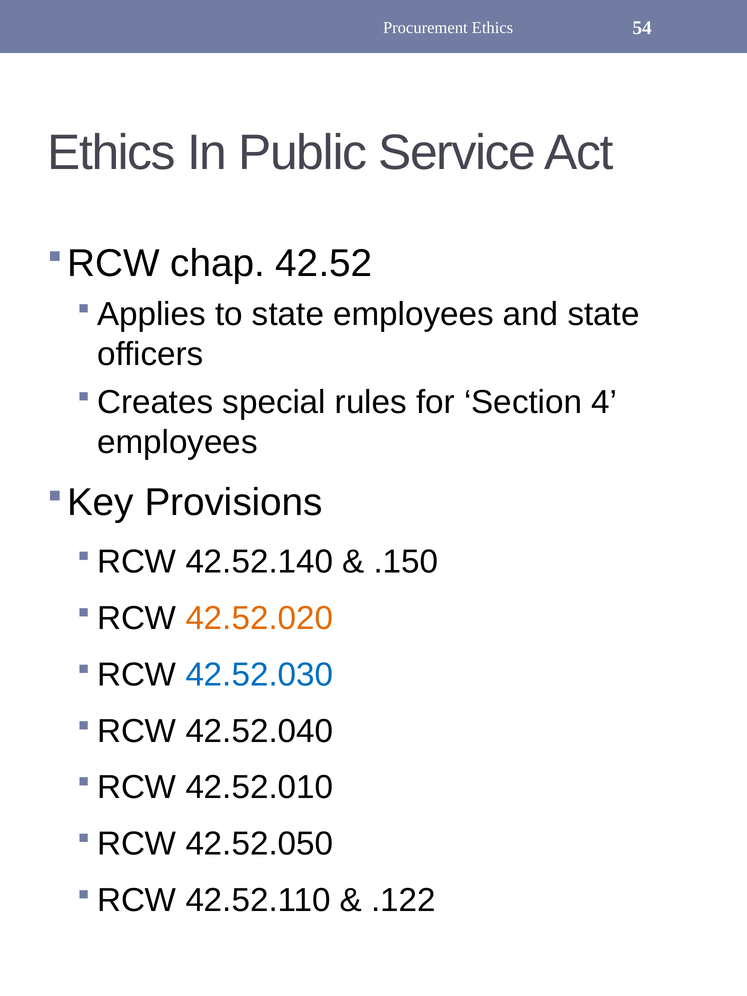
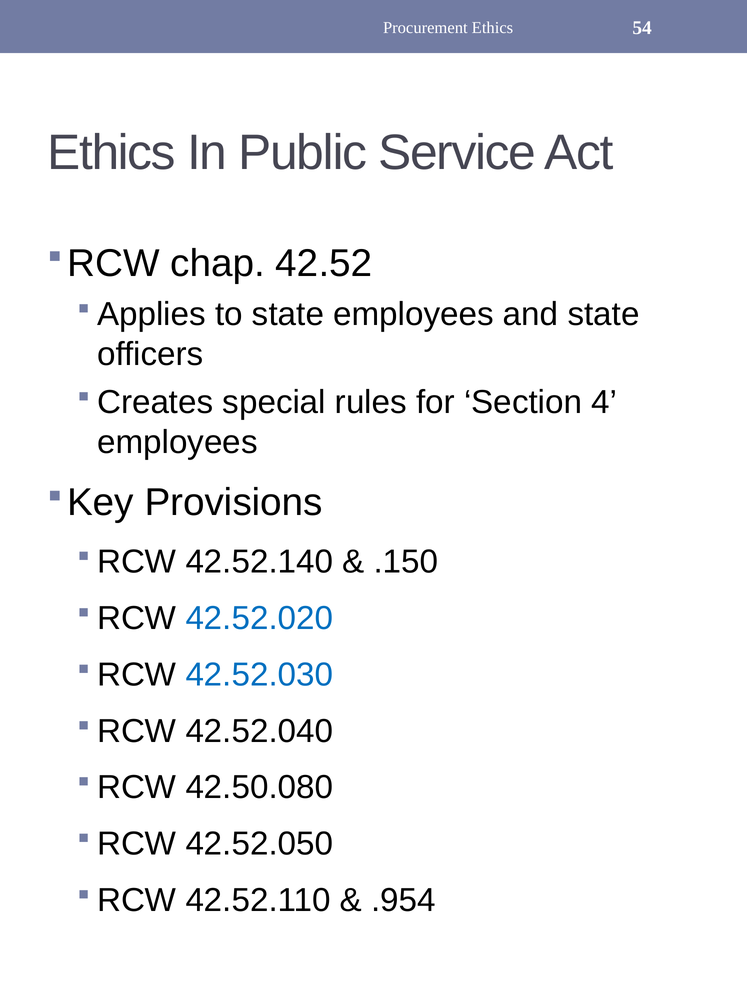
42.52.020 colour: orange -> blue (259, 618)
42.52.010: 42.52.010 -> 42.50.080 (259, 788)
.122: .122 -> .954 (404, 900)
